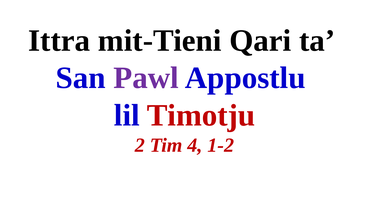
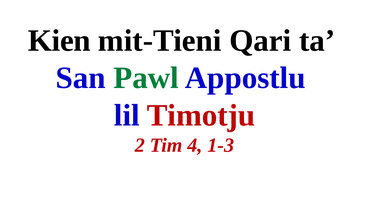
Ittra: Ittra -> Kien (59, 41)
Pawl colour: purple -> green (146, 78)
1-2: 1-2 -> 1-3 (221, 145)
